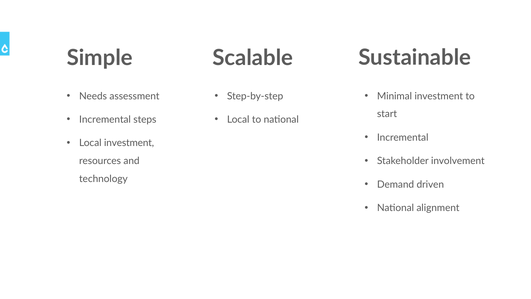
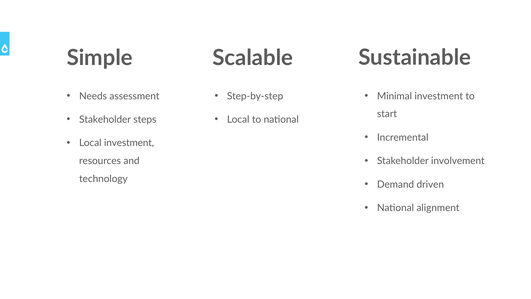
Incremental: Incremental -> Stakeholder (105, 119)
